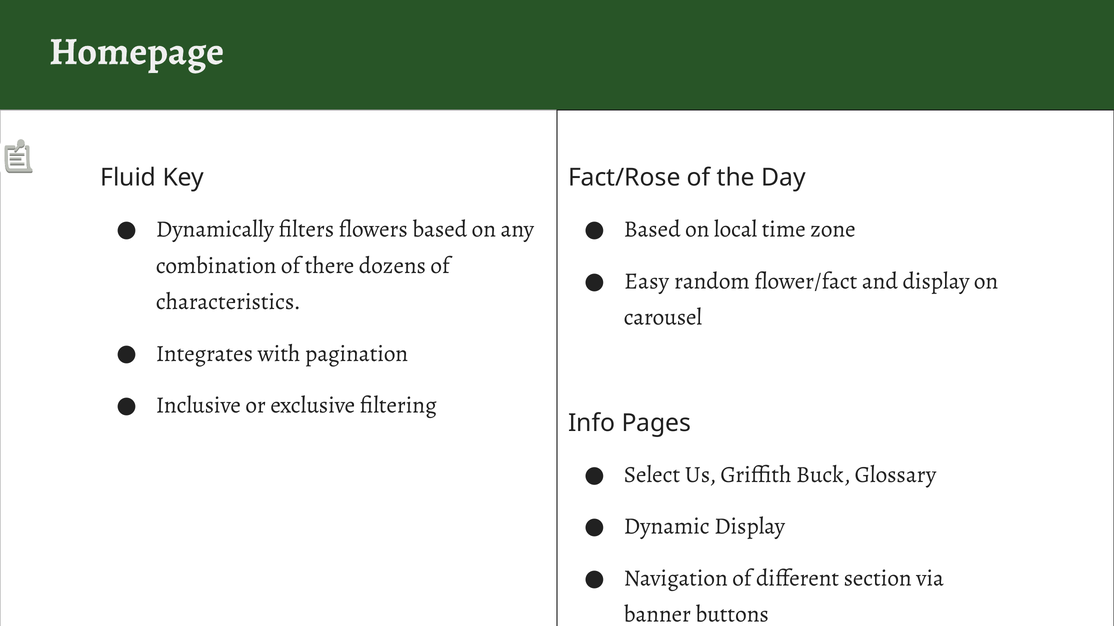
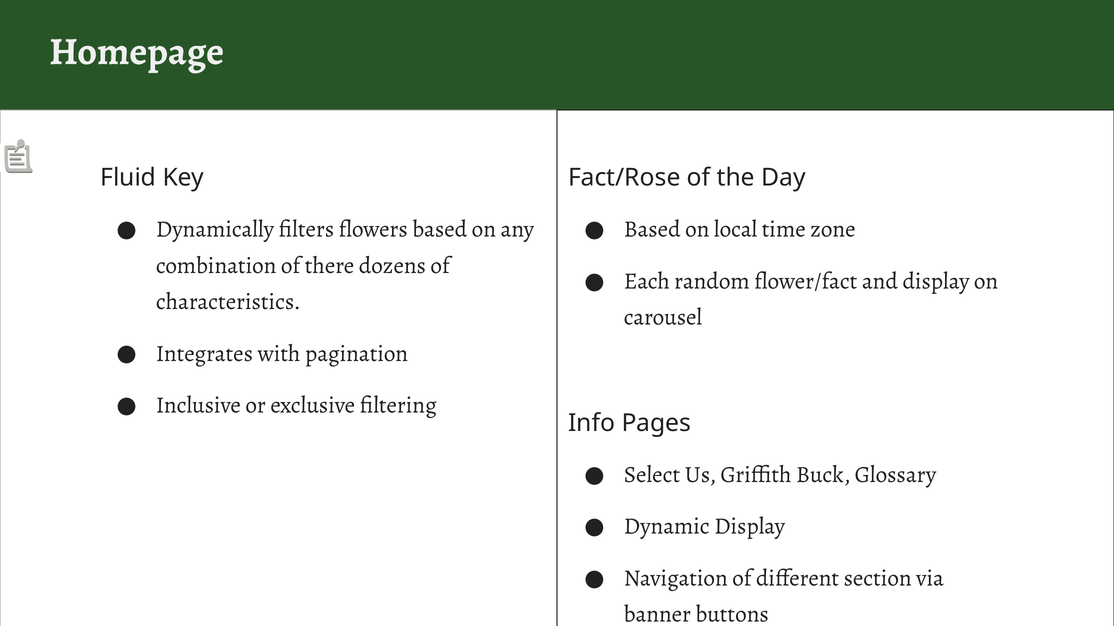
Easy: Easy -> Each (647, 281)
